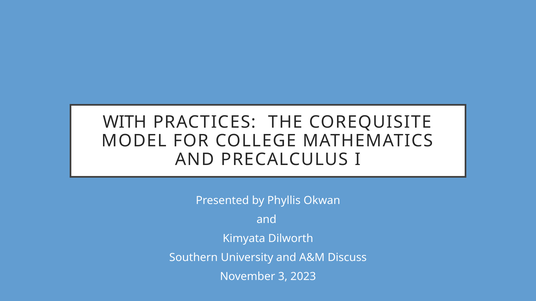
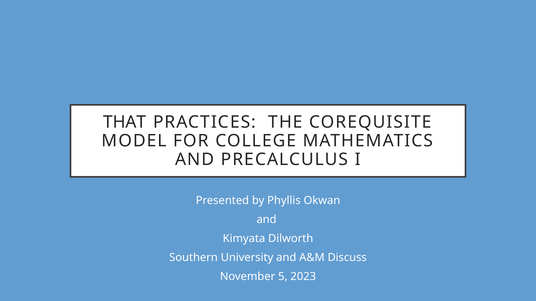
WITH: WITH -> THAT (125, 122)
3: 3 -> 5 (283, 277)
